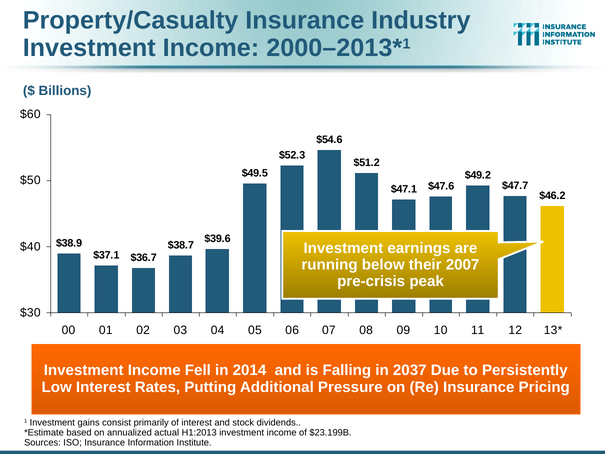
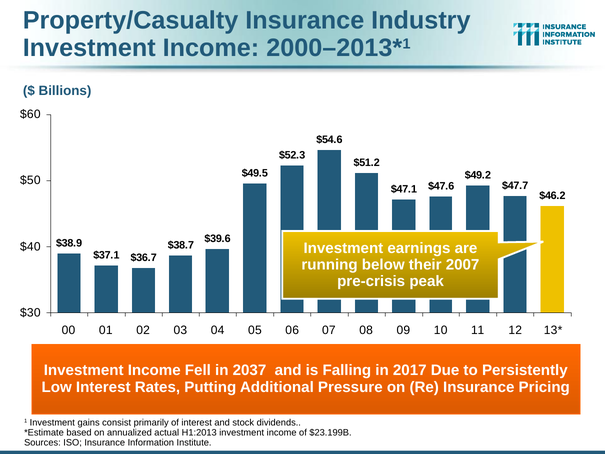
2014: 2014 -> 2037 (249, 370)
2037: 2037 -> 2017 (410, 370)
